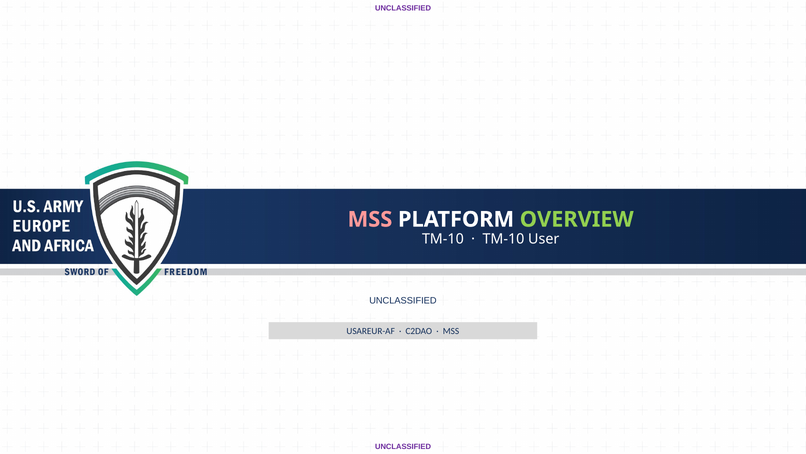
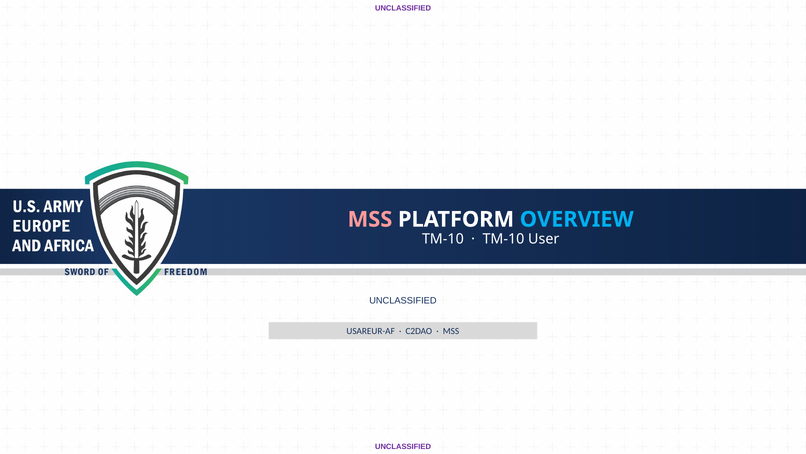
OVERVIEW colour: light green -> light blue (577, 219)
